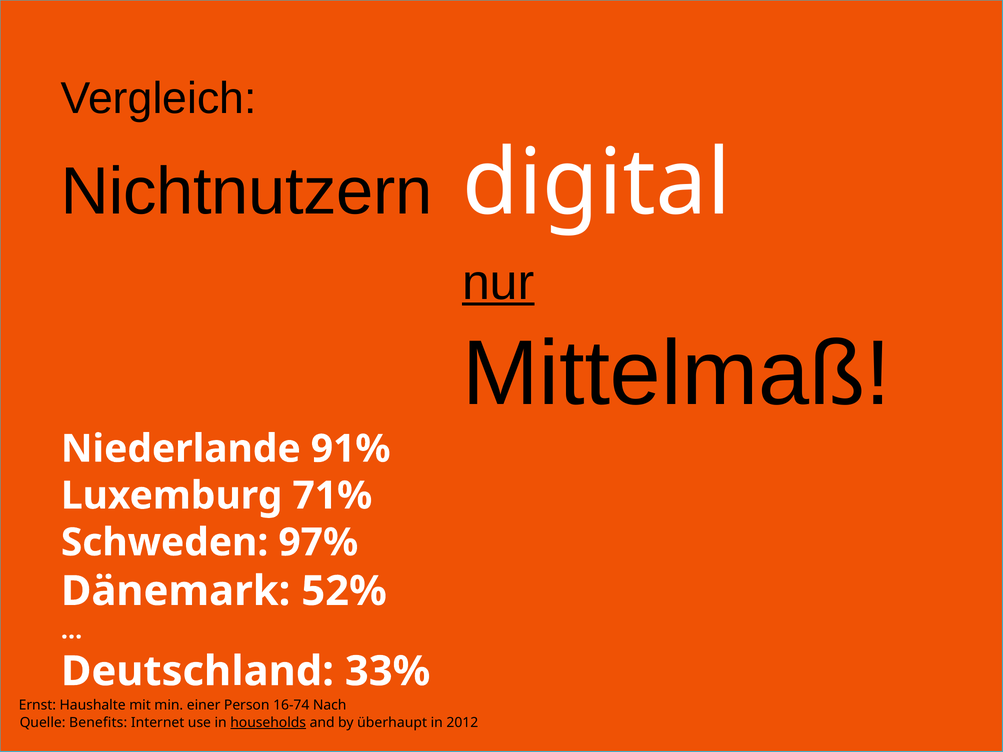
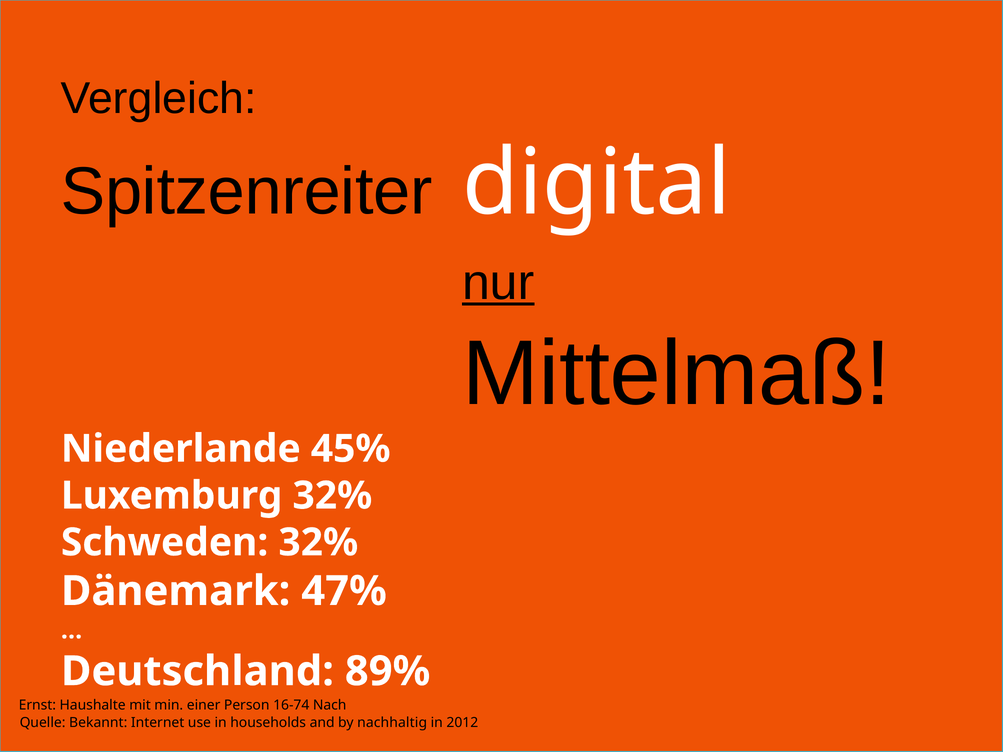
Nichtnutzern: Nichtnutzern -> Spitzenreiter (247, 192)
91%: 91% -> 45% (351, 449)
Luxemburg 71%: 71% -> 32% (332, 496)
Schweden 97%: 97% -> 32% (318, 543)
52%: 52% -> 47% (344, 591)
33%: 33% -> 89% (388, 672)
Benefits: Benefits -> Bekannt (98, 723)
households underline: present -> none (268, 723)
überhaupt: überhaupt -> nachhaltig (392, 723)
